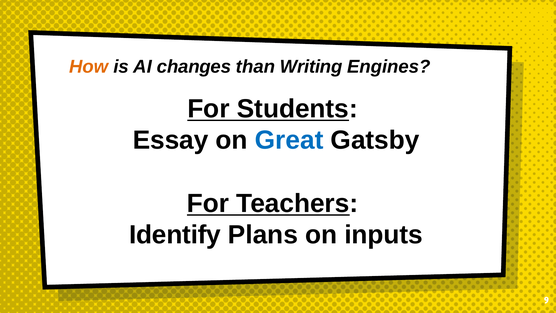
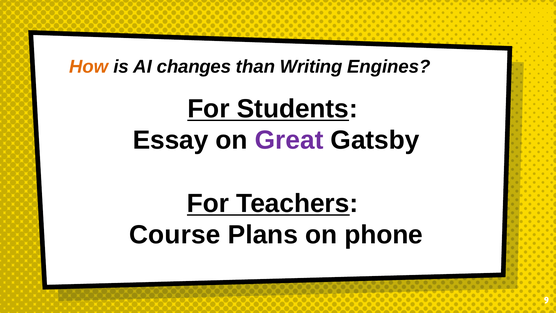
Great colour: blue -> purple (289, 140)
Identify: Identify -> Course (175, 235)
inputs: inputs -> phone (384, 235)
